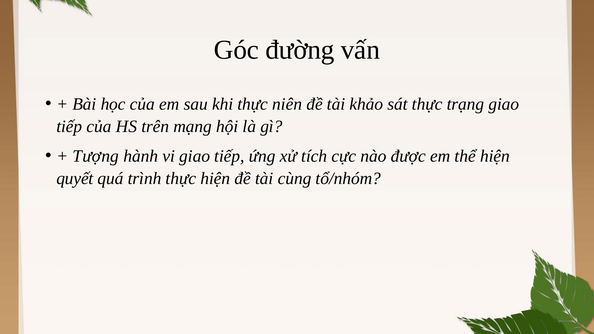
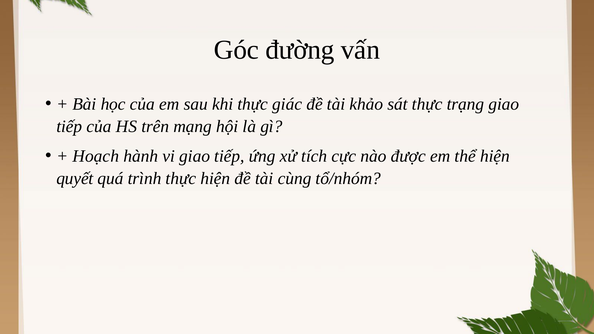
niên: niên -> giác (287, 104)
Tượng: Tượng -> Hoạch (96, 156)
